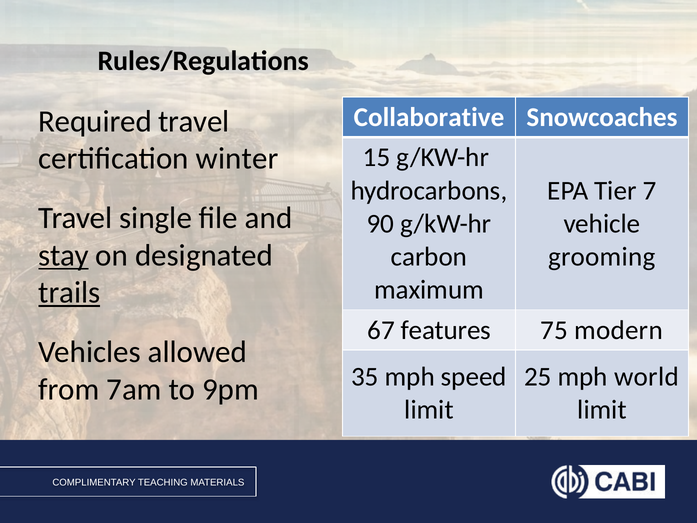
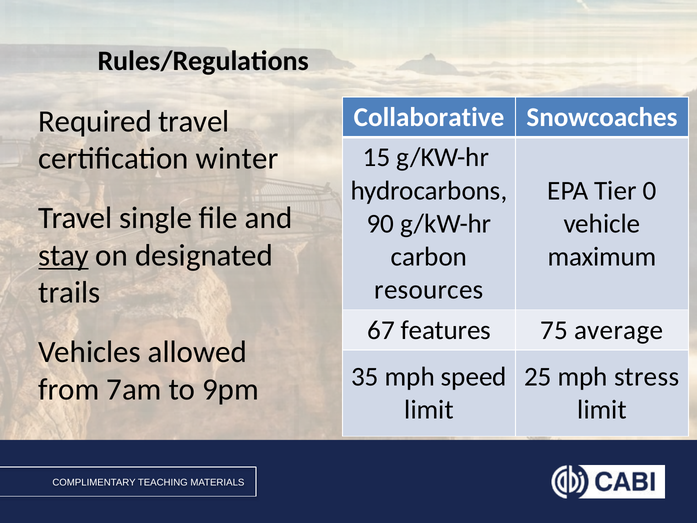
7: 7 -> 0 (650, 190)
grooming: grooming -> maximum (602, 257)
maximum: maximum -> resources (429, 290)
trails underline: present -> none (69, 292)
modern: modern -> average (619, 330)
world: world -> stress (647, 377)
